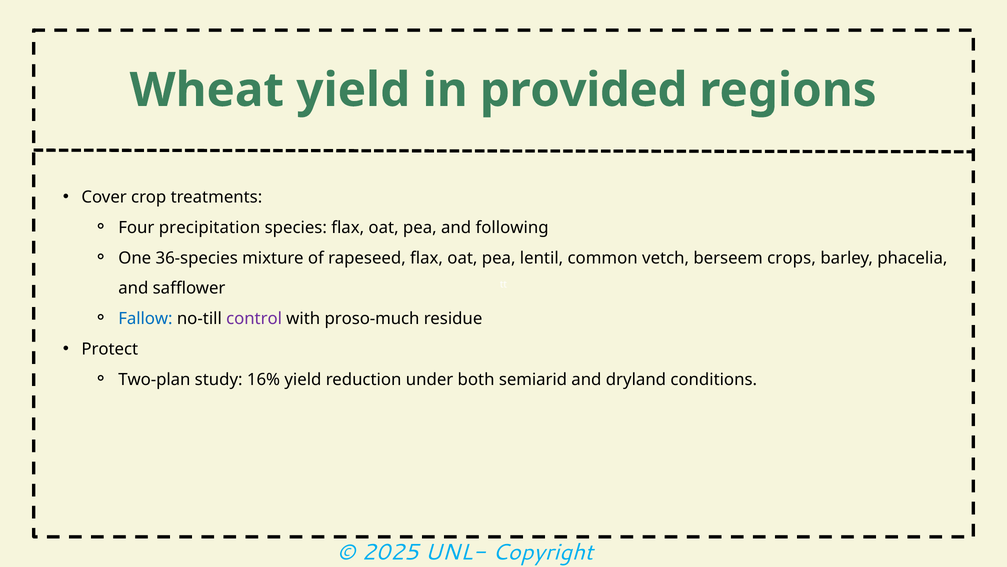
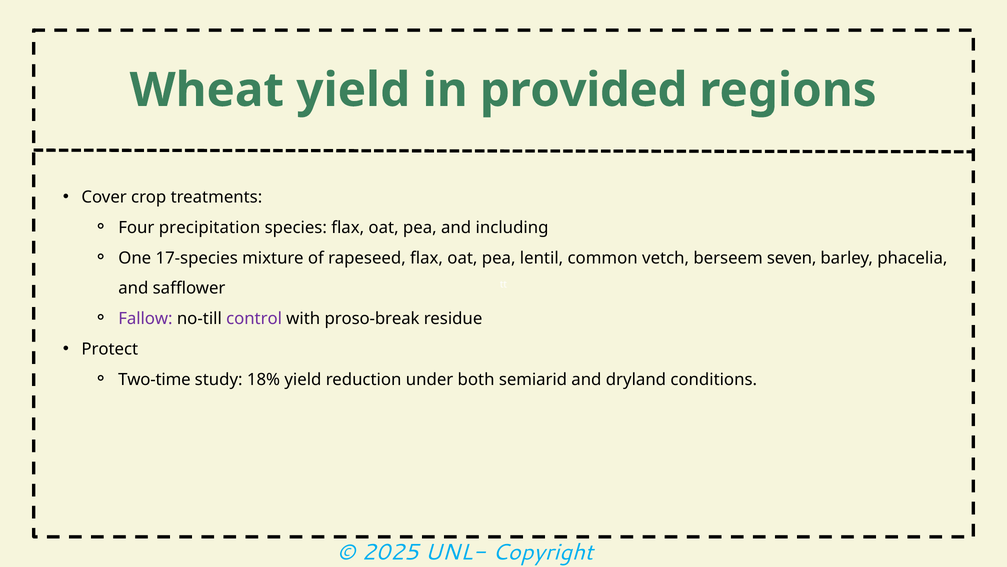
following: following -> including (512, 227)
36-species: 36-species -> 17-species (197, 258)
crops: crops -> seven (792, 258)
Fallow colour: blue -> purple (145, 318)
proso-much: proso-much -> proso-break (372, 318)
Two-plan: Two-plan -> Two-time (154, 379)
16%: 16% -> 18% (263, 379)
